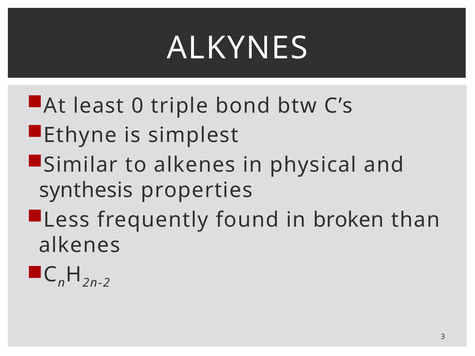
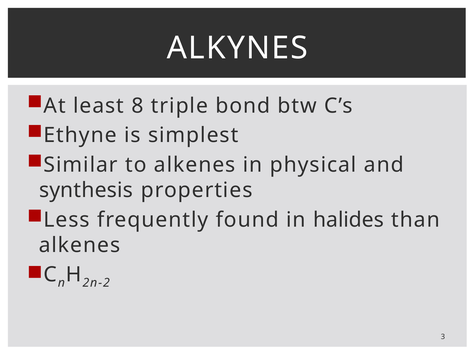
0: 0 -> 8 (137, 106)
broken: broken -> halides (349, 220)
